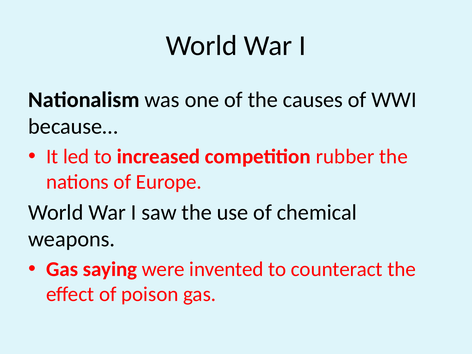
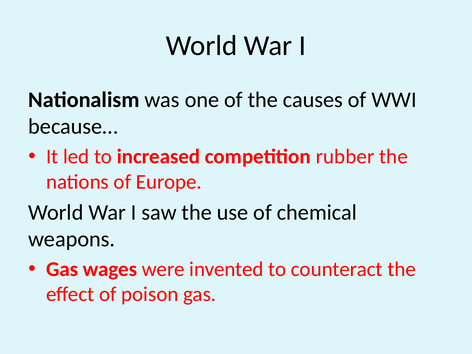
saying: saying -> wages (110, 269)
